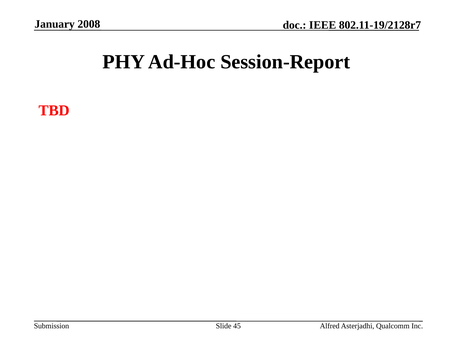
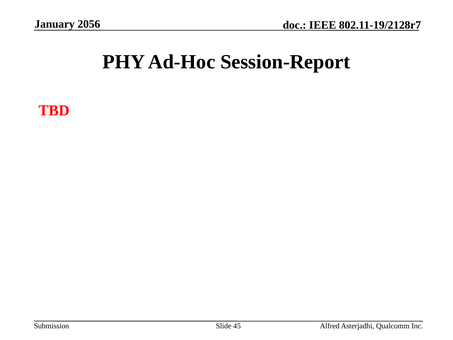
2008: 2008 -> 2056 (89, 24)
